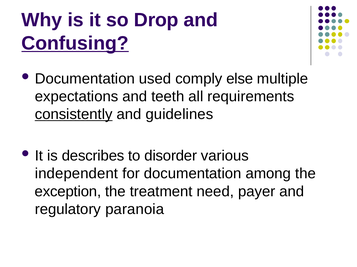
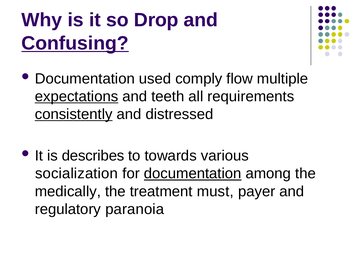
else: else -> flow (240, 79)
expectations underline: none -> present (77, 97)
guidelines: guidelines -> distressed (179, 115)
disorder: disorder -> towards (171, 156)
independent: independent -> socialization (76, 174)
documentation underline: none -> present (193, 174)
exception: exception -> medically (68, 192)
need: need -> must (215, 192)
